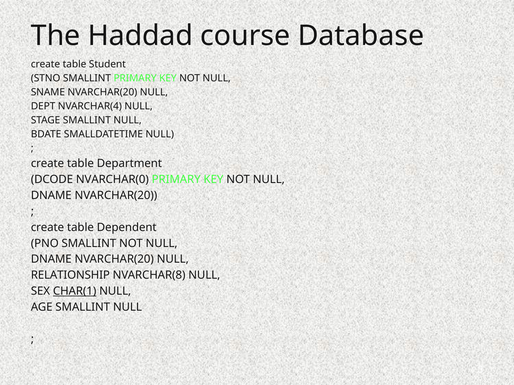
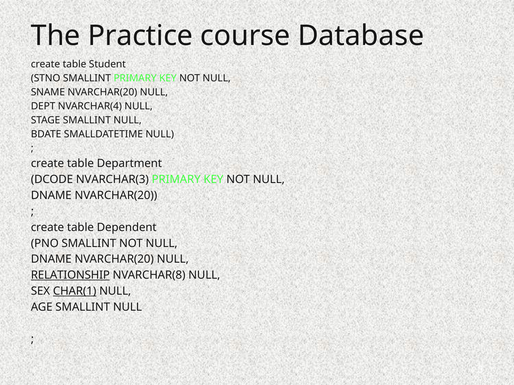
Haddad: Haddad -> Practice (140, 36)
NVARCHAR(0: NVARCHAR(0 -> NVARCHAR(3 (112, 180)
RELATIONSHIP underline: none -> present (70, 276)
